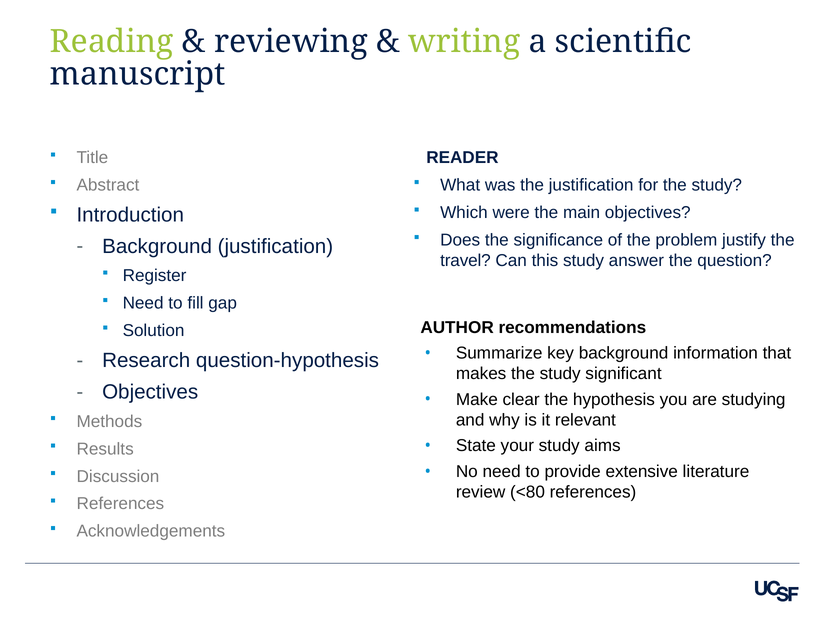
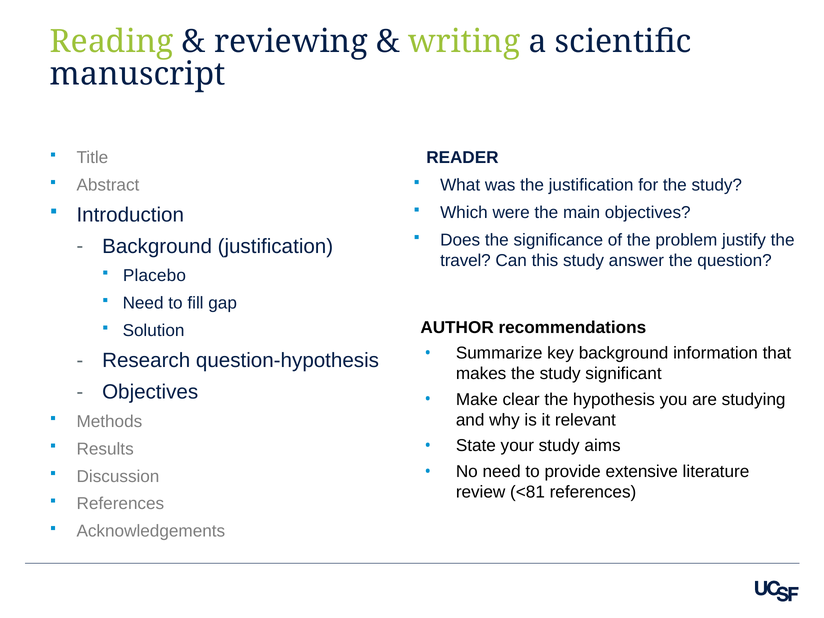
Register: Register -> Placebo (154, 276)
<80: <80 -> <81 (527, 492)
